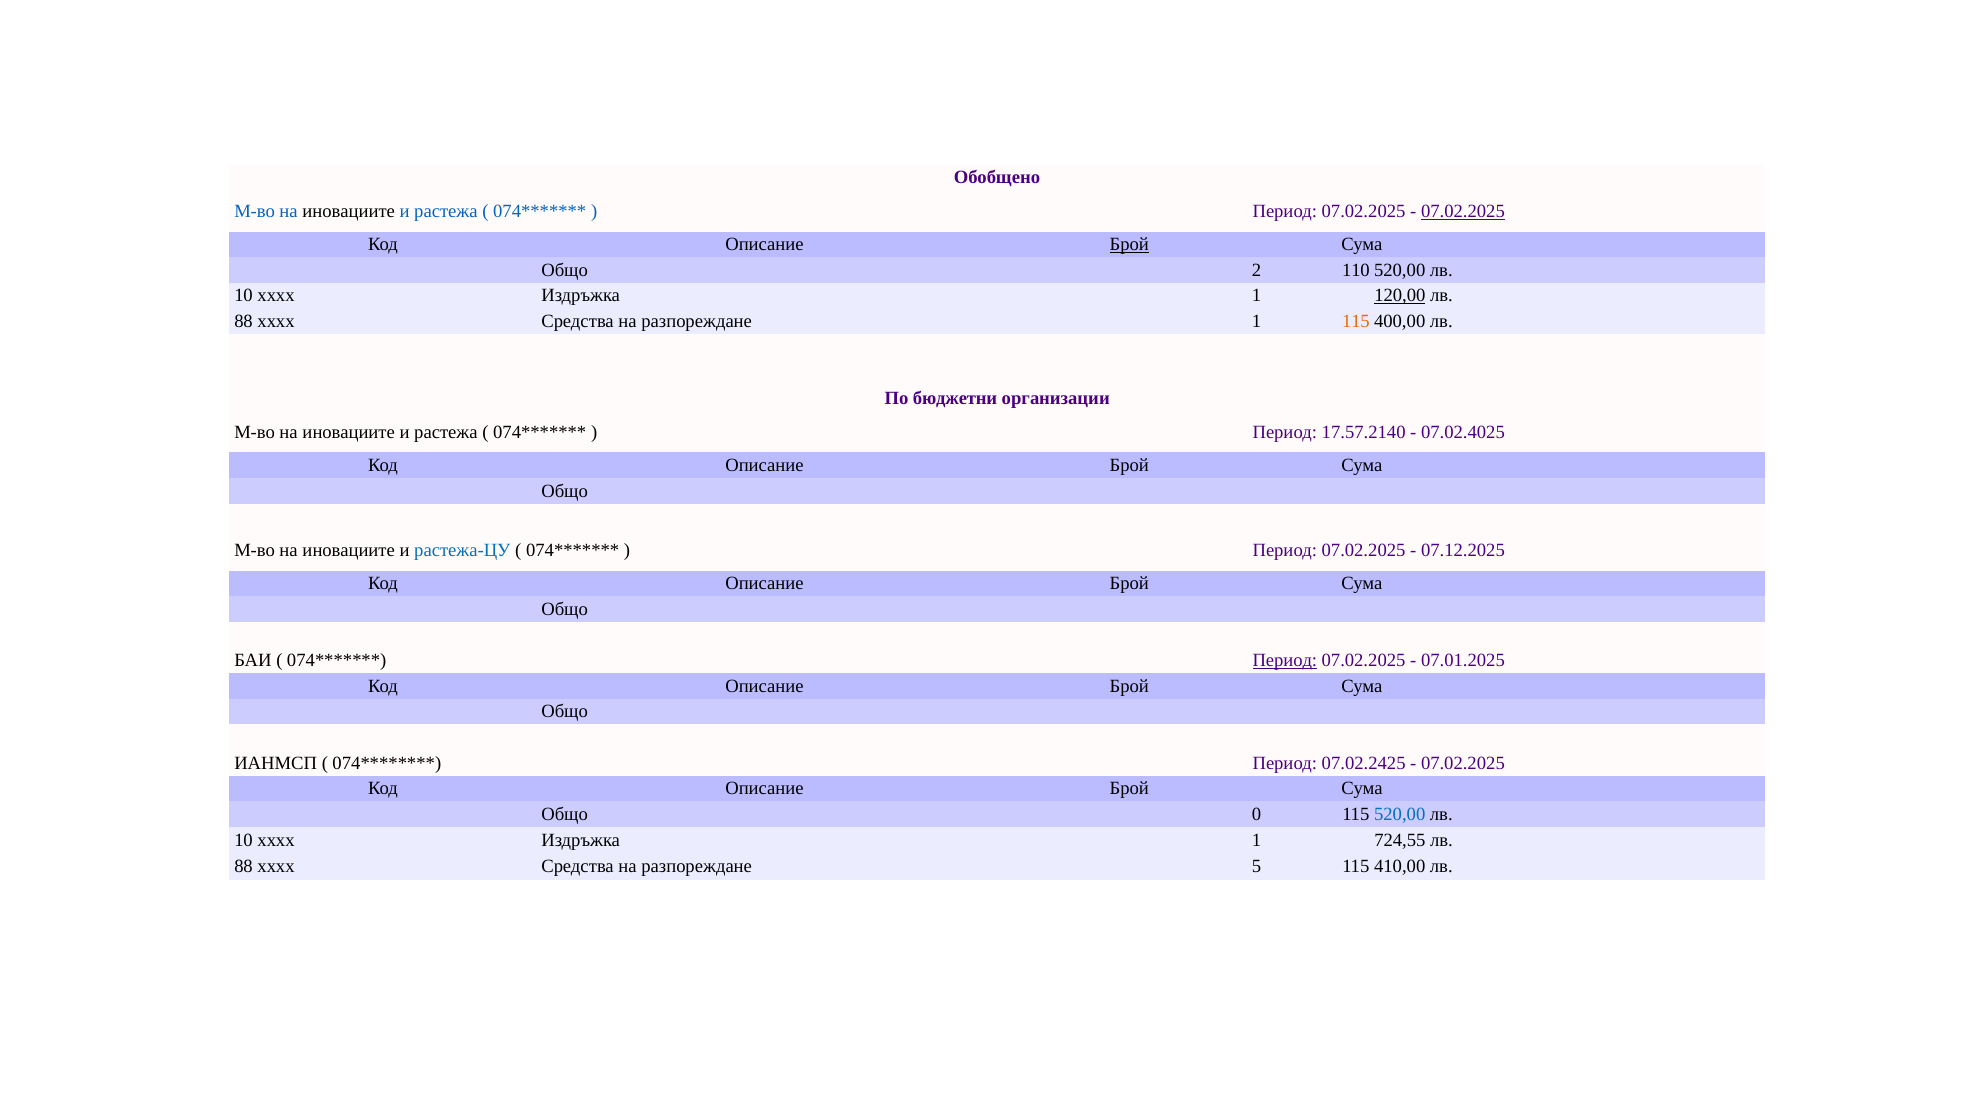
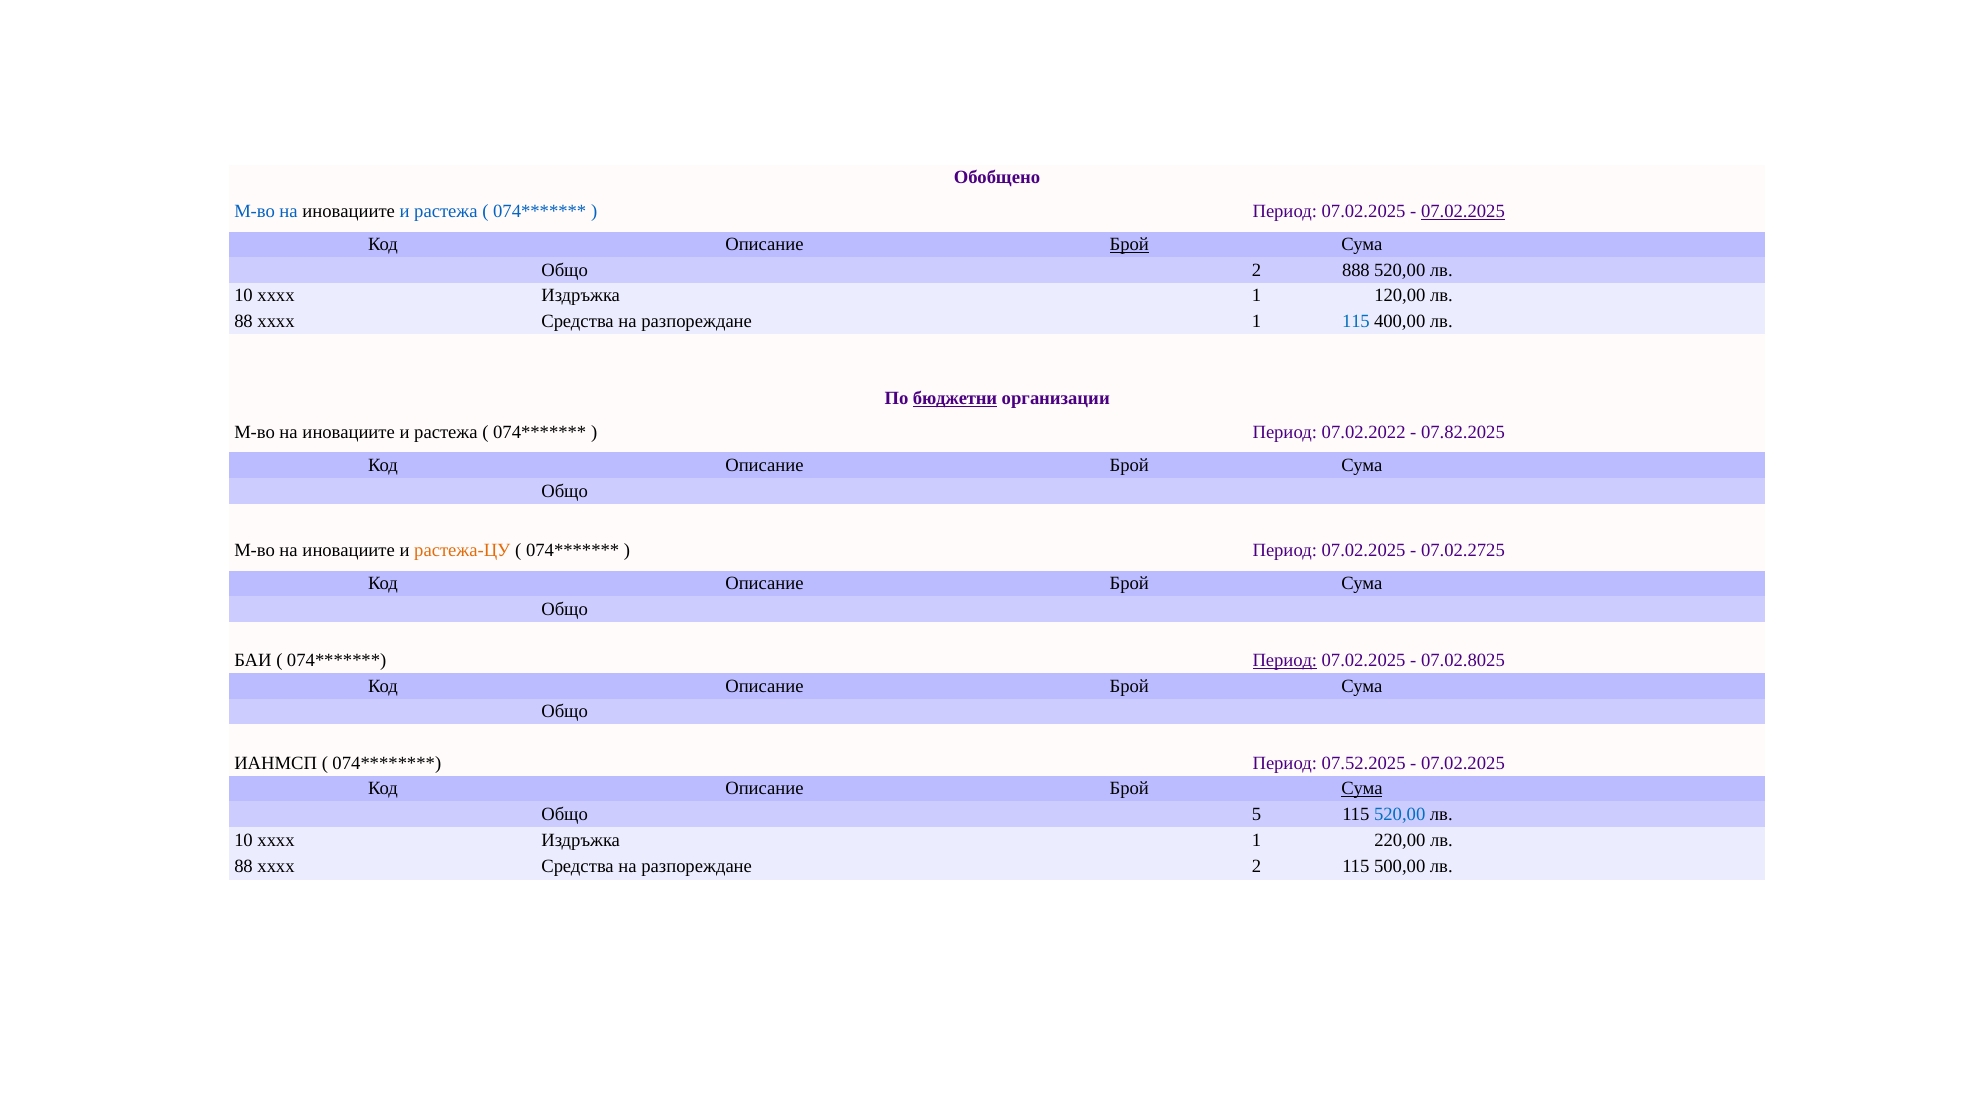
110: 110 -> 888 (1356, 270)
120,00 underline: present -> none (1400, 296)
115 colour: orange -> blue (1356, 321)
бюджетни underline: none -> present (955, 398)
17.57.2140: 17.57.2140 -> 07.02.2022 (1364, 432)
07.02.4025: 07.02.4025 -> 07.82.2025 (1463, 432)
растежа-ЦУ colour: blue -> orange (462, 550)
07.12.2025: 07.12.2025 -> 07.02.2725 (1463, 550)
07.01.2025: 07.01.2025 -> 07.02.8025 (1463, 660)
07.02.2425: 07.02.2425 -> 07.52.2025 (1364, 763)
Сума underline: none -> present (1362, 789)
0: 0 -> 5 (1257, 814)
724,55: 724,55 -> 220,00 (1400, 840)
разпореждане 5: 5 -> 2 (1257, 866)
410,00: 410,00 -> 500,00 (1400, 866)
